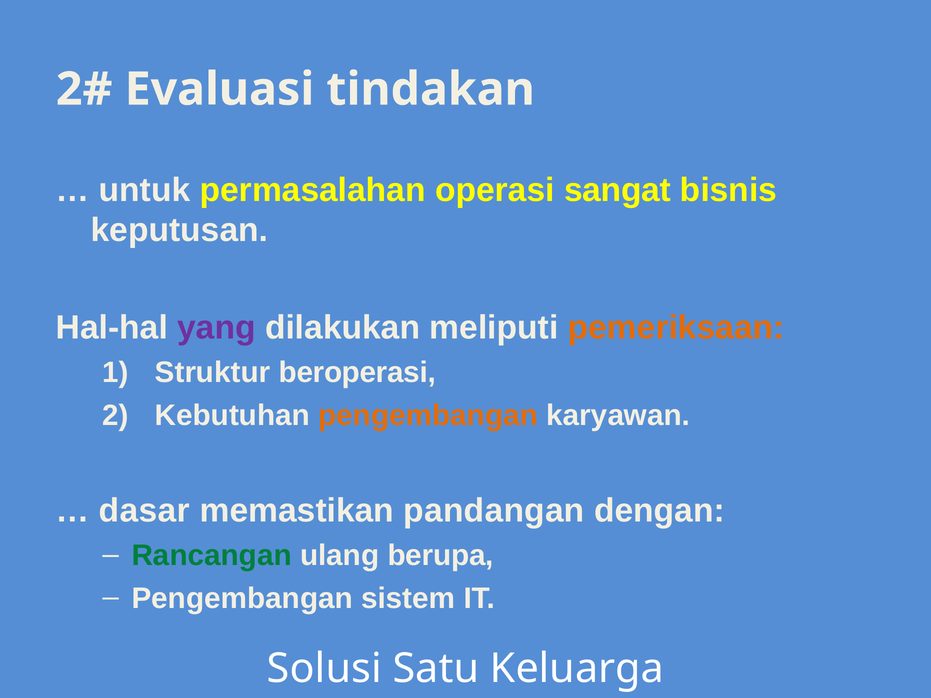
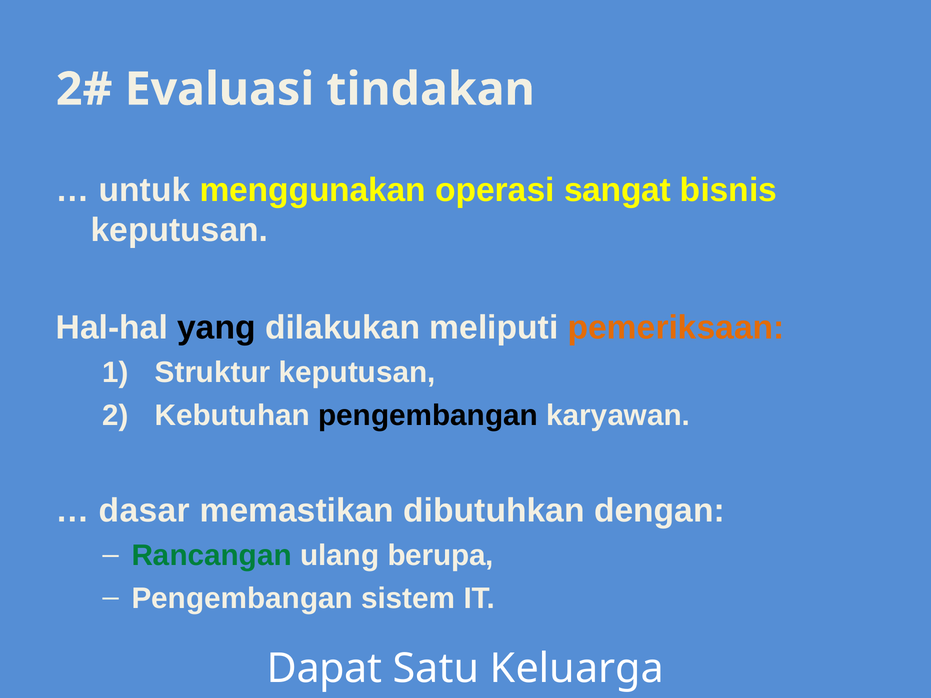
permasalahan: permasalahan -> menggunakan (313, 190)
yang colour: purple -> black (216, 328)
Struktur beroperasi: beroperasi -> keputusan (357, 373)
pengembangan colour: orange -> black (428, 416)
pandangan: pandangan -> dibutuhkan (494, 511)
Solusi: Solusi -> Dapat (325, 669)
